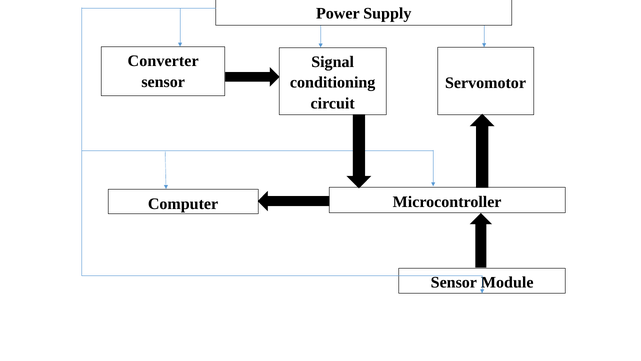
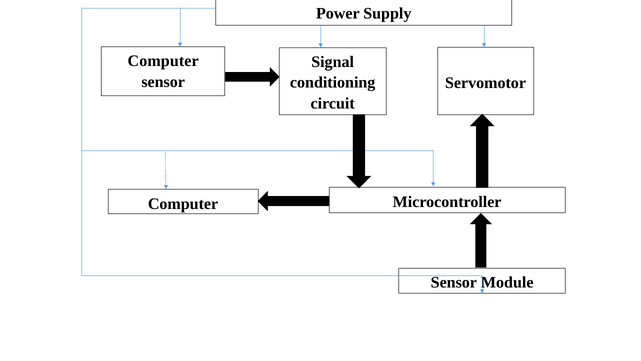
Converter: Converter -> Computer (163, 61)
